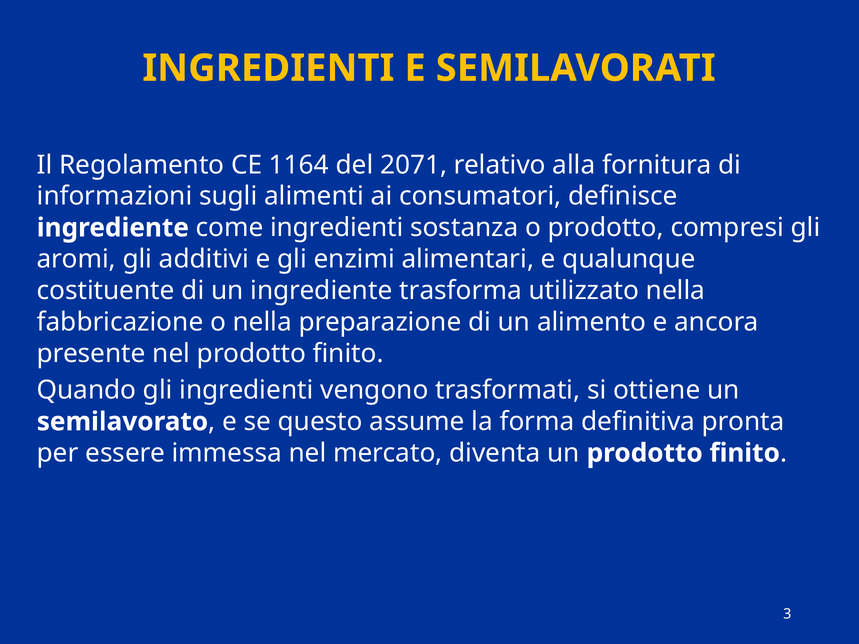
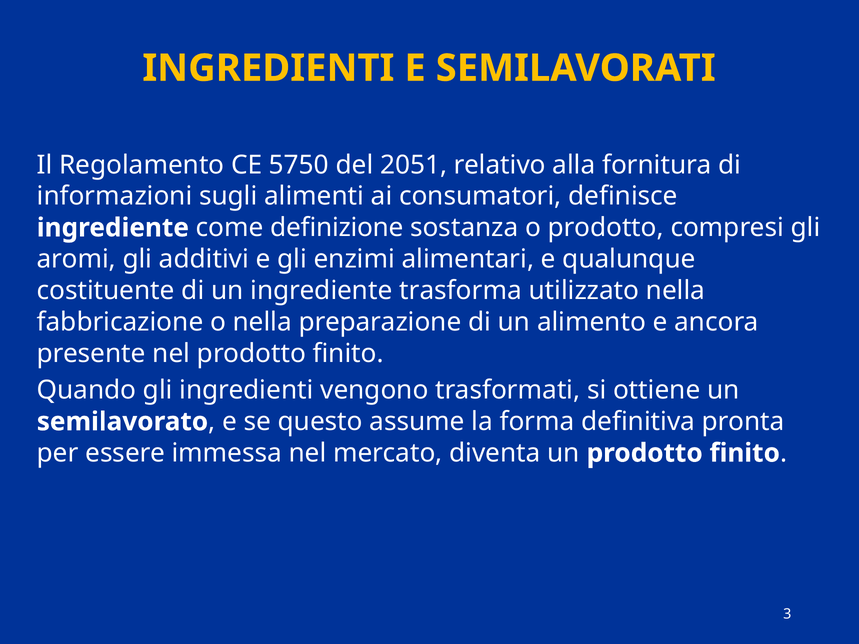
1164: 1164 -> 5750 (299, 165)
2071: 2071 -> 2051 (414, 165)
come ingredienti: ingredienti -> definizione (337, 228)
